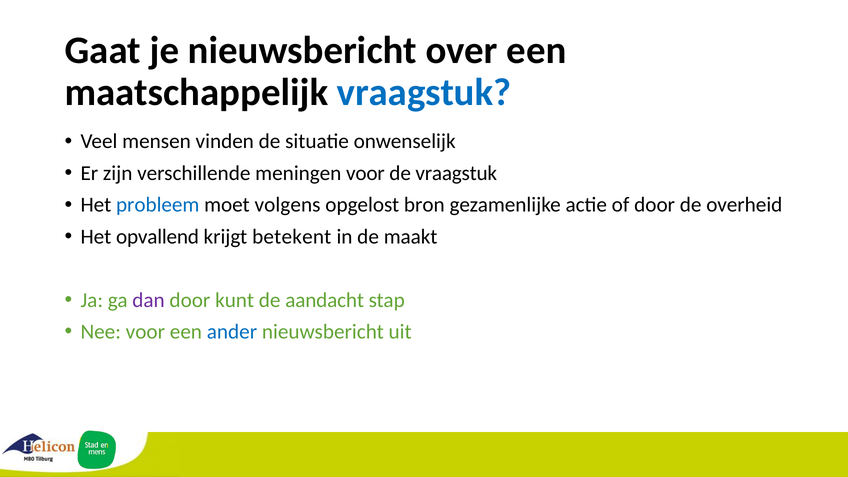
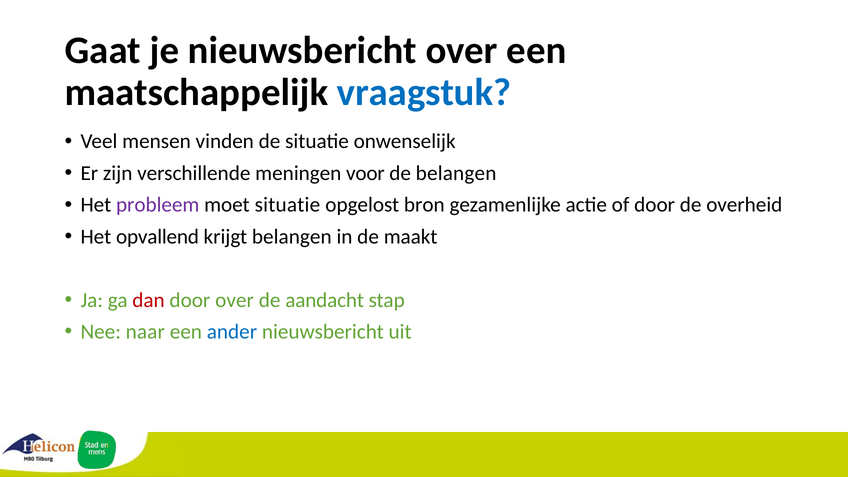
de vraagstuk: vraagstuk -> belangen (456, 173)
probleem colour: blue -> purple (158, 205)
moet volgens: volgens -> situatie (287, 205)
krijgt betekent: betekent -> belangen (292, 237)
dan colour: purple -> red (149, 300)
door kunt: kunt -> over (235, 300)
Nee voor: voor -> naar (145, 332)
